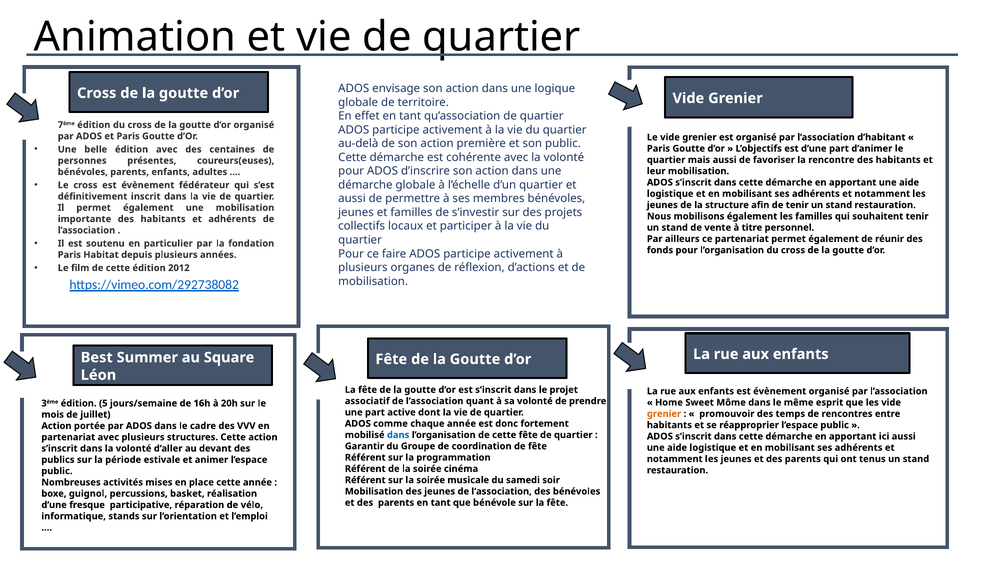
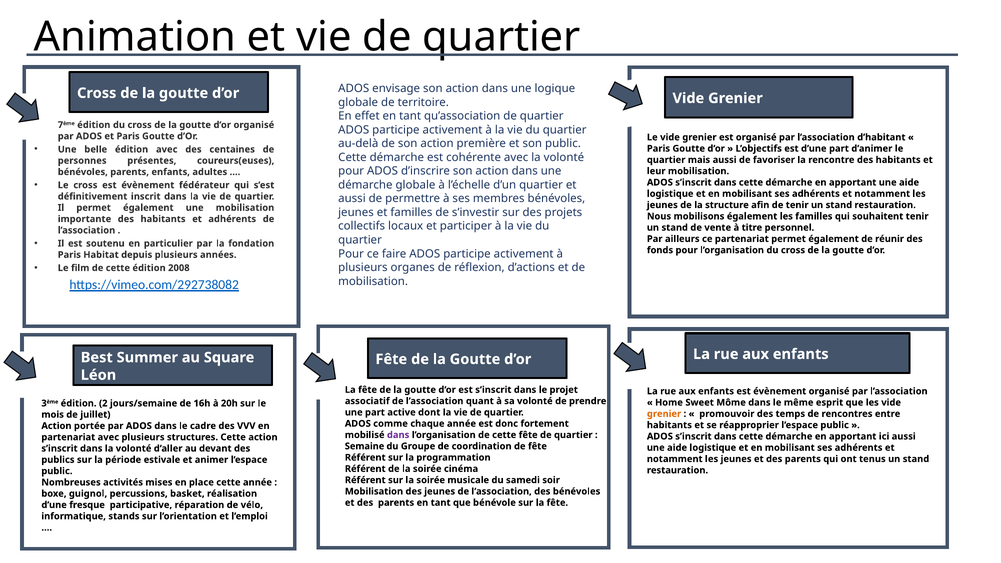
2012: 2012 -> 2008 (179, 268)
5: 5 -> 2 (103, 403)
dans colour: blue -> purple (398, 435)
Garantir: Garantir -> Semaine (365, 446)
